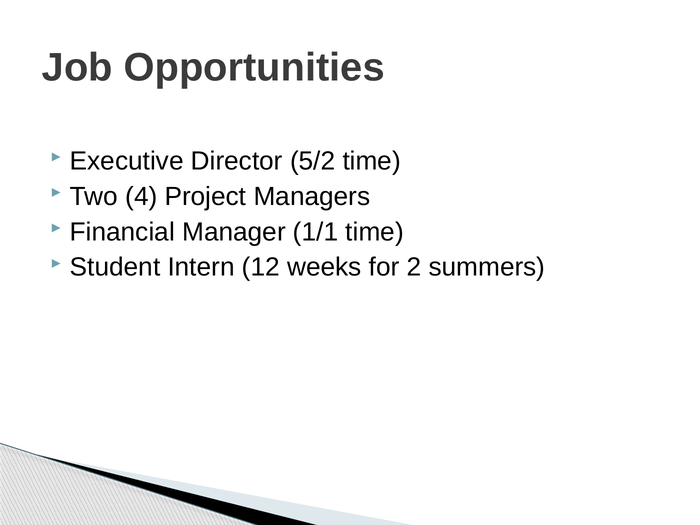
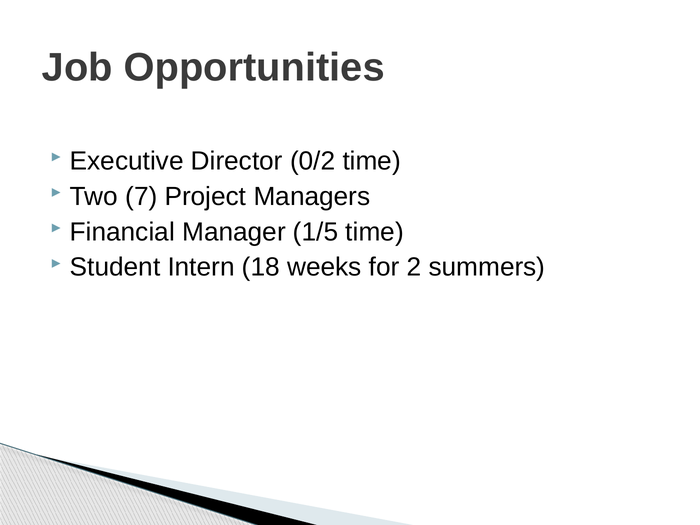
5/2: 5/2 -> 0/2 (313, 161)
4: 4 -> 7 (141, 196)
1/1: 1/1 -> 1/5 (316, 232)
12: 12 -> 18 (261, 267)
